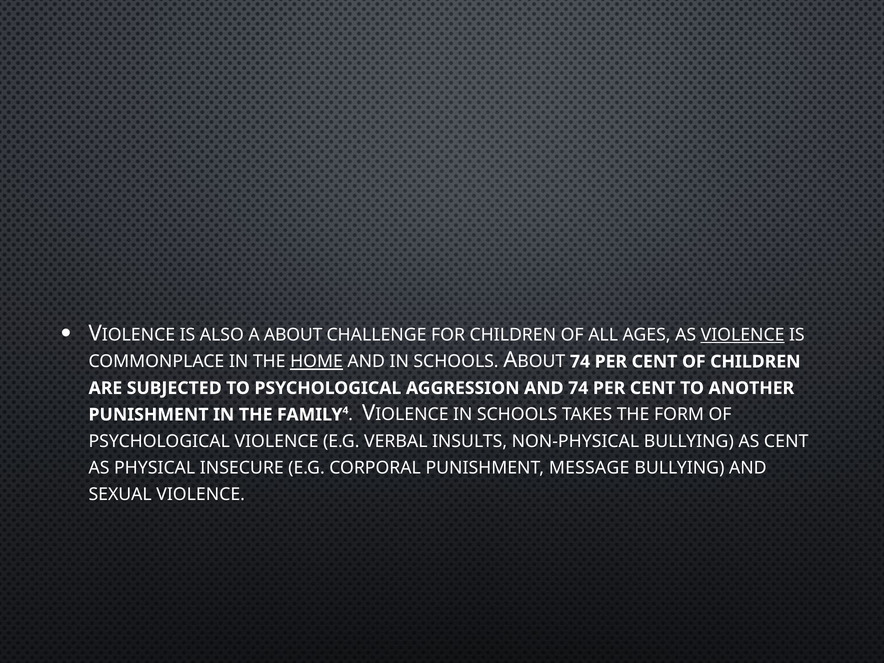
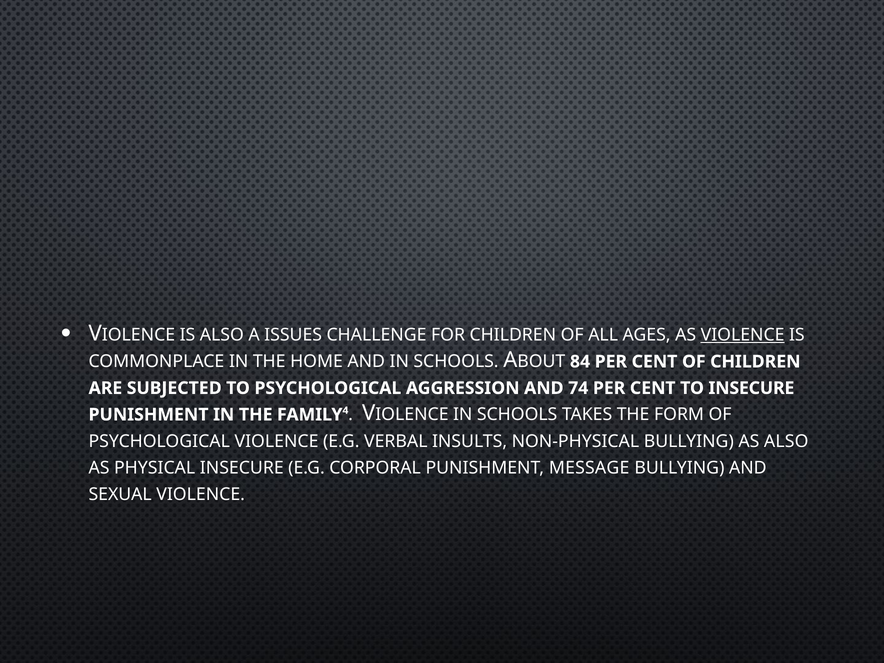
ABOUT: ABOUT -> ISSUES (293, 335)
HOME underline: present -> none (317, 362)
74: 74 -> 84 (580, 362)
TO ANOTHER: ANOTHER -> INSECURE (751, 388)
AS CENT: CENT -> ALSO (786, 441)
